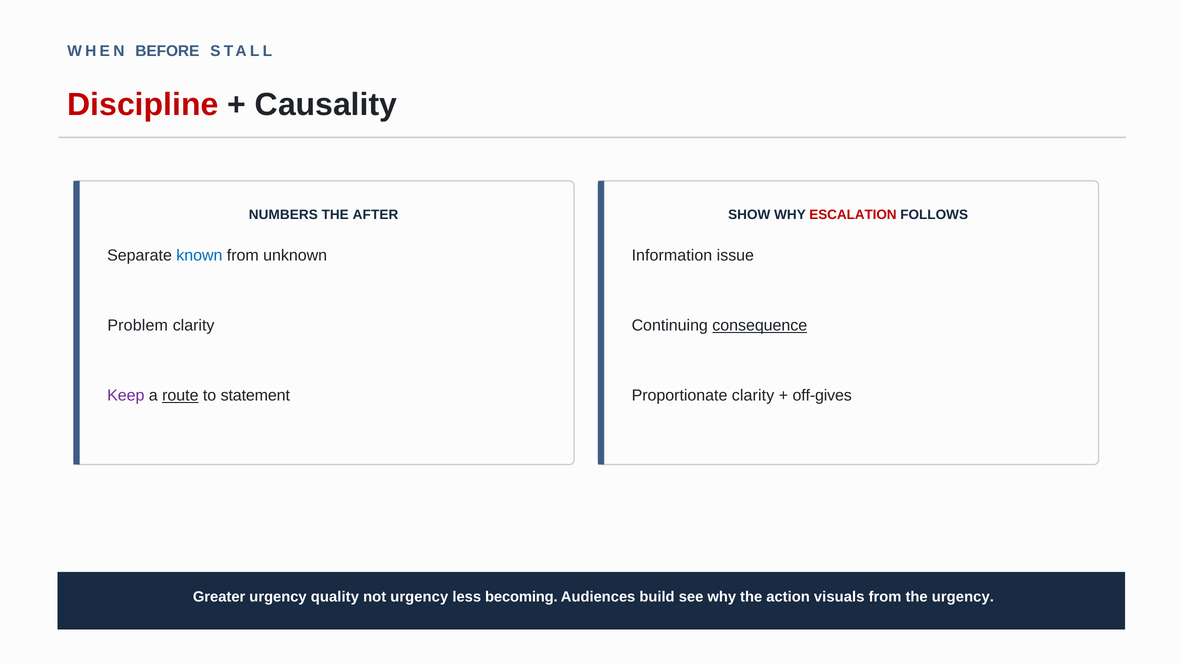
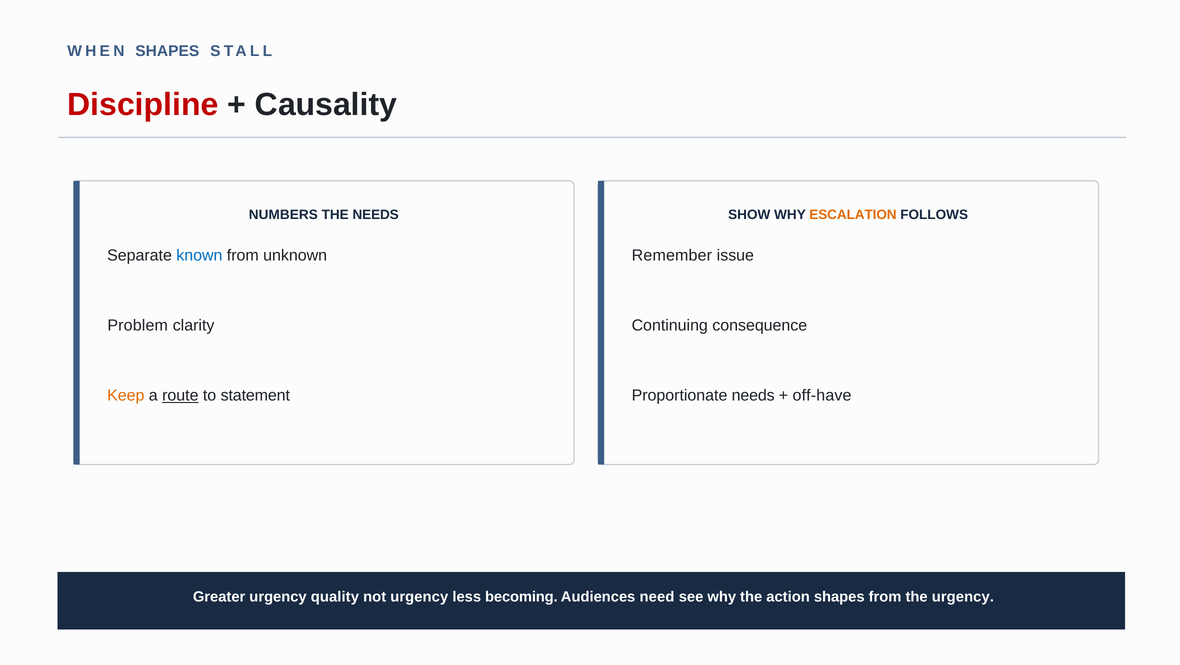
WHEN BEFORE: BEFORE -> SHAPES (167, 51)
THE AFTER: AFTER -> NEEDS (376, 215)
ESCALATION colour: red -> orange (853, 215)
Information: Information -> Remember (672, 255)
consequence underline: present -> none (760, 325)
Keep colour: purple -> orange (126, 395)
Proportionate clarity: clarity -> needs (753, 395)
off-gives: off-gives -> off-have (822, 395)
build: build -> need (657, 596)
action visuals: visuals -> shapes (839, 596)
